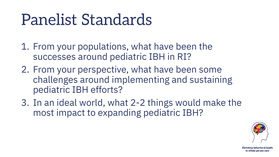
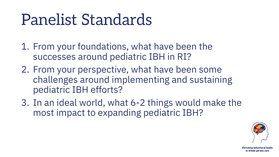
populations: populations -> foundations (103, 47)
2-2: 2-2 -> 6-2 (138, 103)
